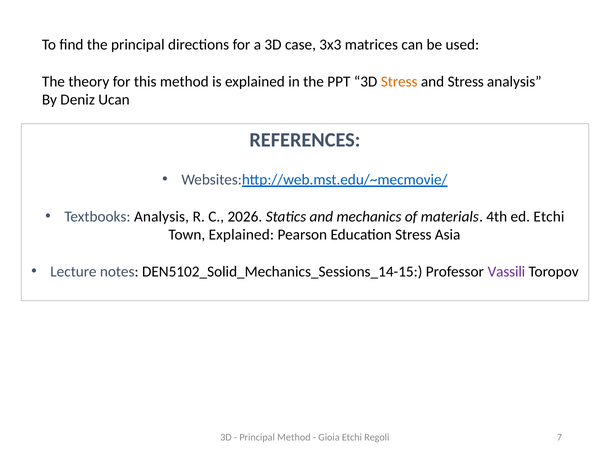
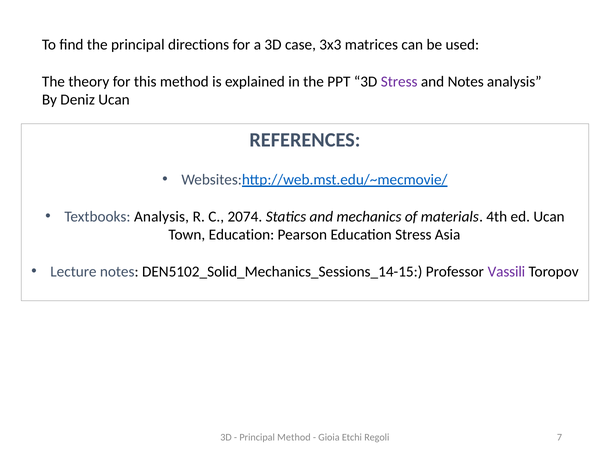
Stress colour: orange -> purple (399, 81)
and Stress: Stress -> Notes (466, 81)
2026: 2026 -> 2074 (245, 216)
ed Etchi: Etchi -> Ucan (549, 216)
Town Explained: Explained -> Education (241, 235)
